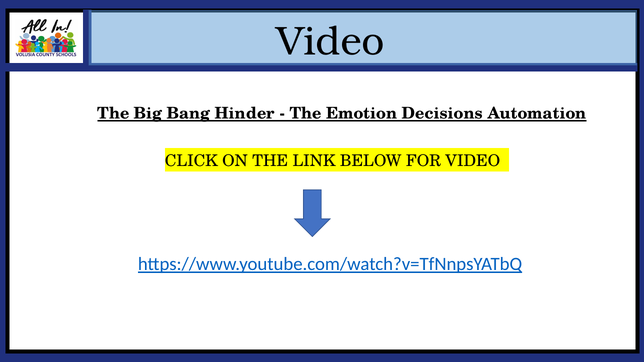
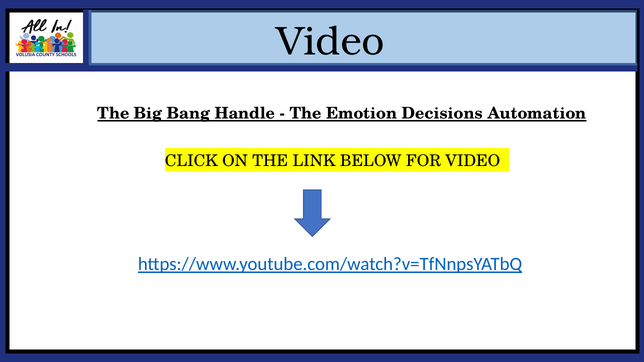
Hinder: Hinder -> Handle (245, 114)
